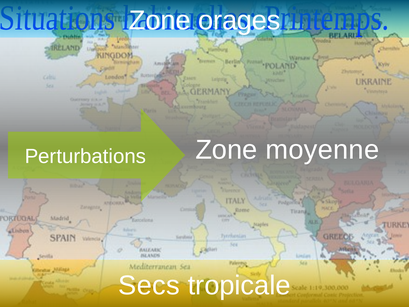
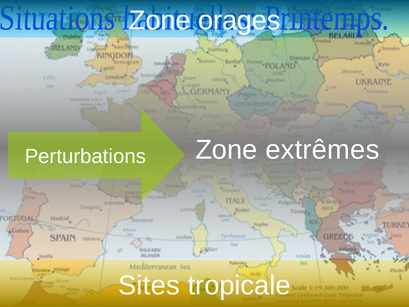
moyenne: moyenne -> extrêmes (322, 150)
Secs: Secs -> Sites (149, 285)
